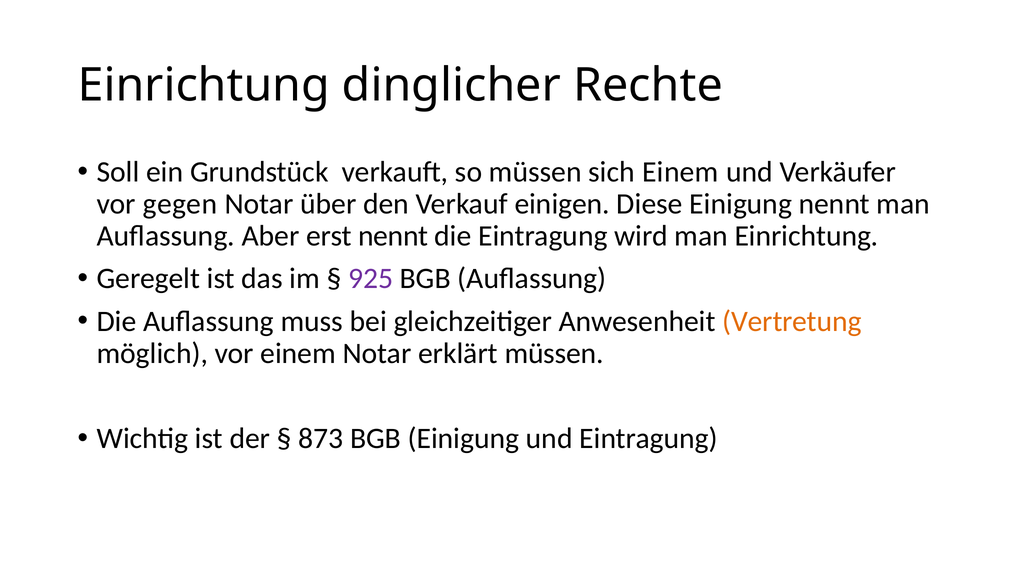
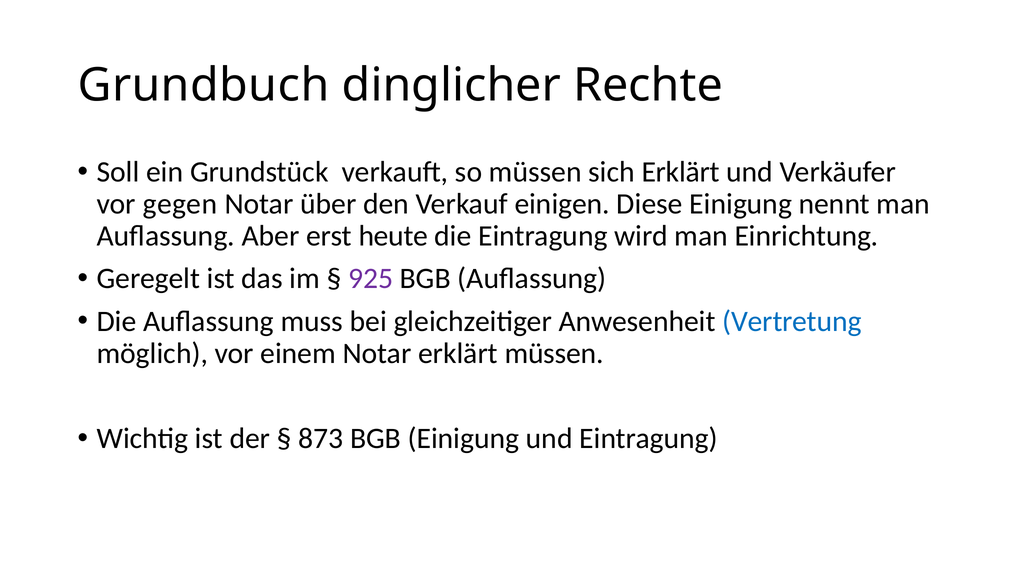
Einrichtung: Einrichtung -> Grundbuch (203, 86)
sich Einem: Einem -> Erklärt (681, 172)
erst nennt: nennt -> heute (393, 236)
Vertretung colour: orange -> blue (792, 322)
